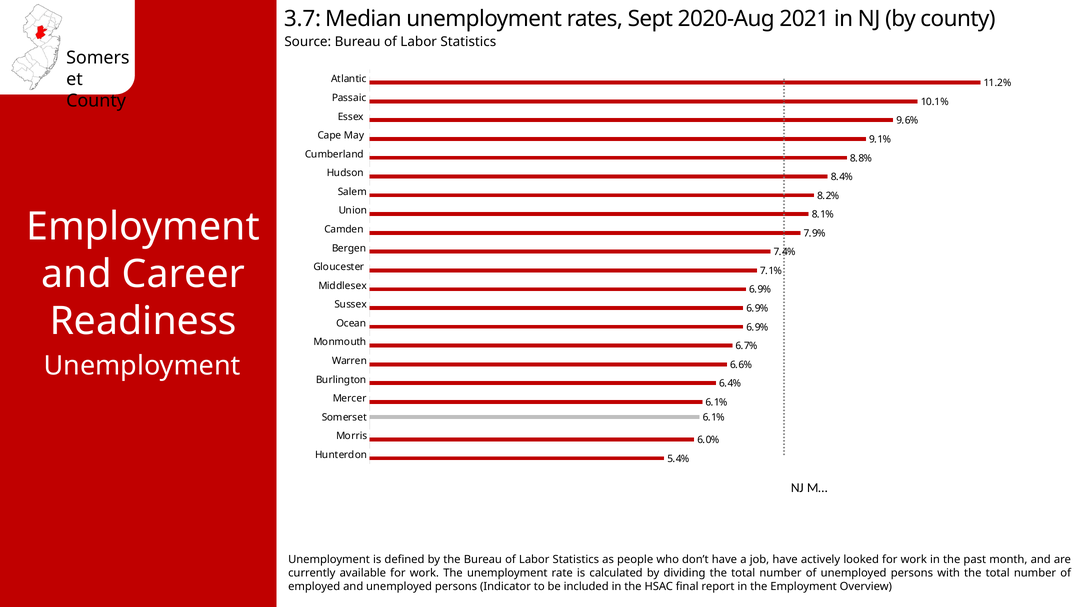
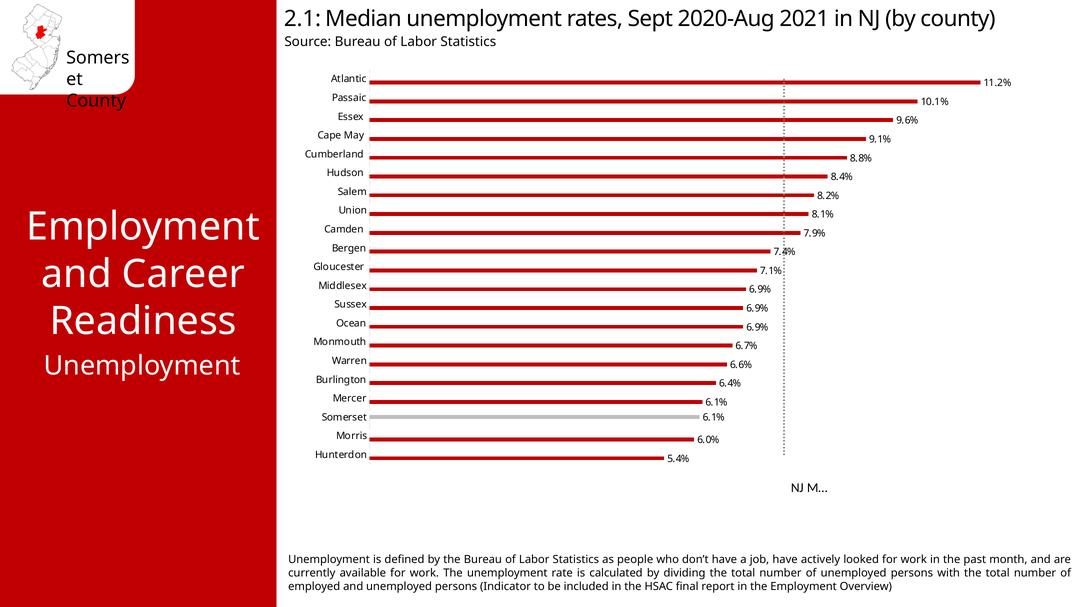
3.7: 3.7 -> 2.1 (303, 19)
